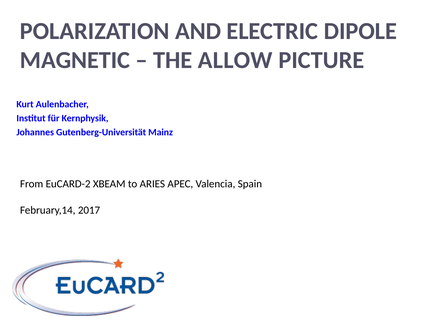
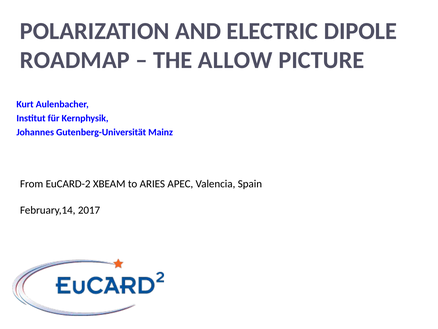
MAGNETIC: MAGNETIC -> ROADMAP (75, 60)
